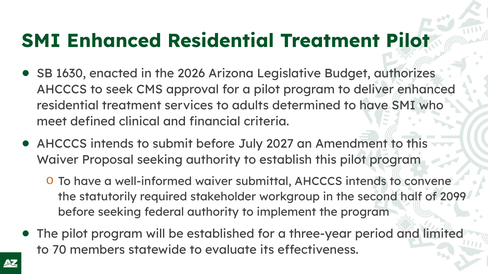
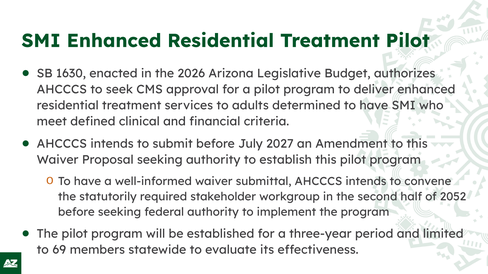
2099: 2099 -> 2052 (453, 197)
70: 70 -> 69 (59, 250)
